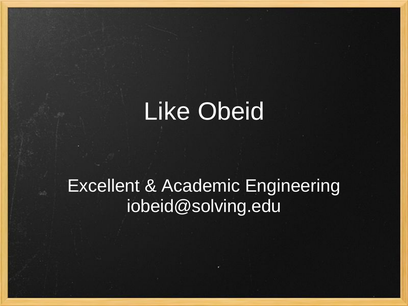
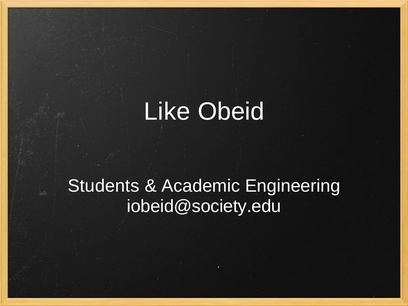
Excellent: Excellent -> Students (104, 186)
iobeid@solving.edu: iobeid@solving.edu -> iobeid@society.edu (204, 206)
